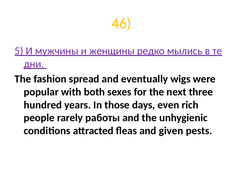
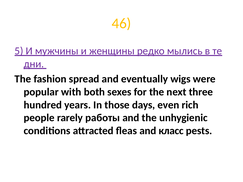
given: given -> класс (171, 131)
